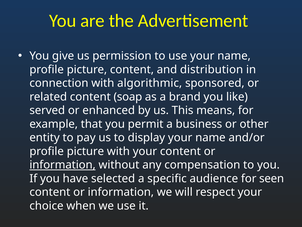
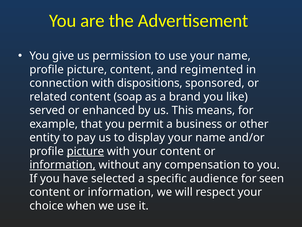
distribution: distribution -> regimented (212, 69)
algorithmic: algorithmic -> dispositions (150, 83)
picture underline: none -> present (85, 151)
